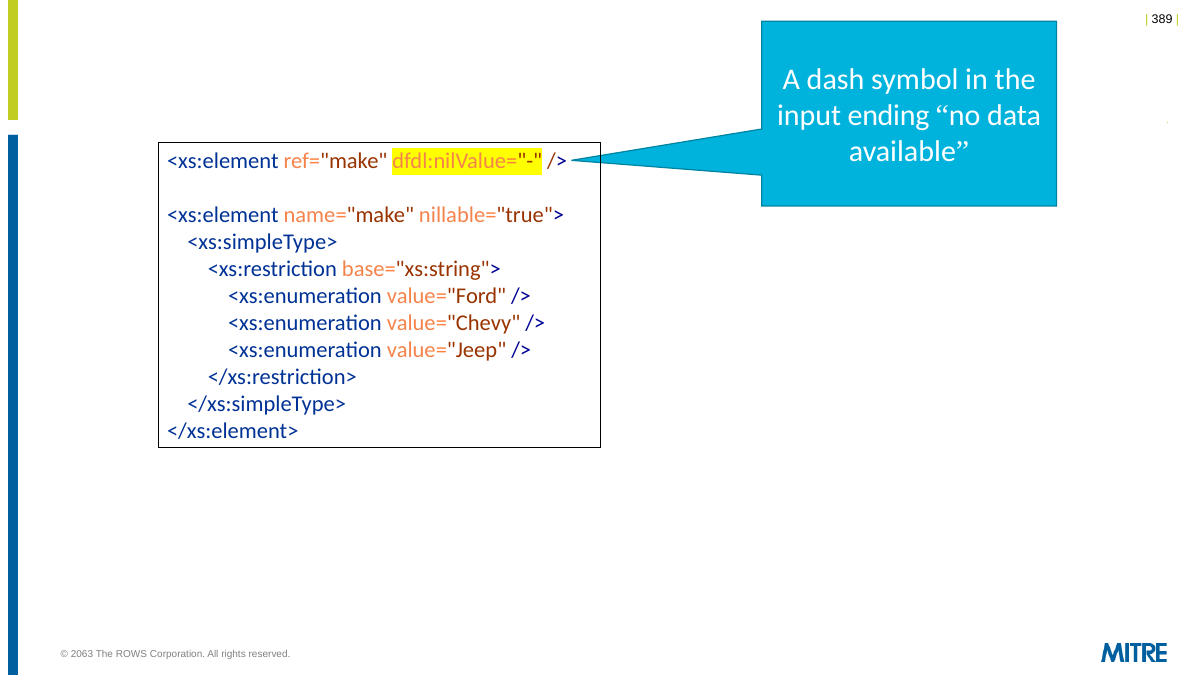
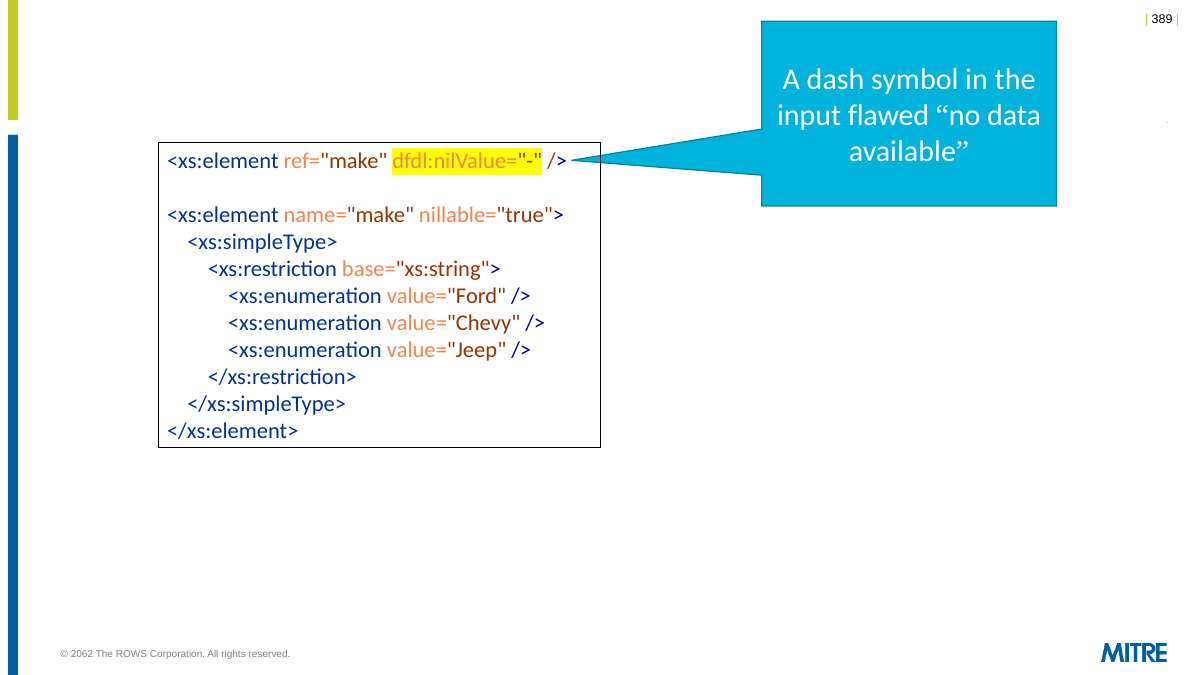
ending: ending -> flawed (889, 116)
2063: 2063 -> 2062 (82, 655)
